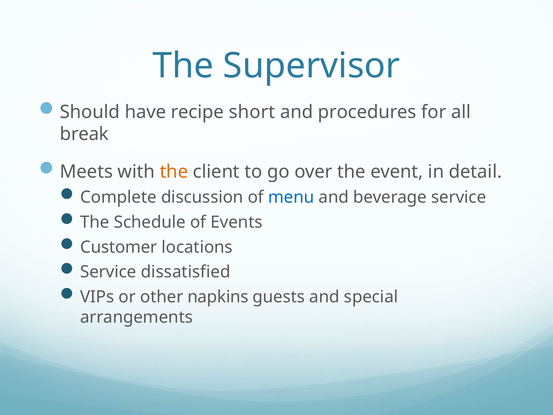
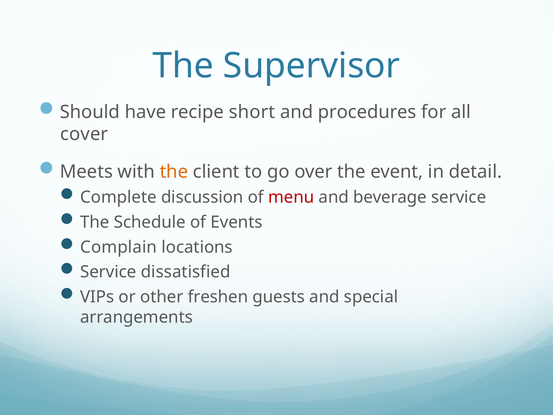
break: break -> cover (84, 134)
menu colour: blue -> red (291, 197)
Customer: Customer -> Complain (119, 247)
napkins: napkins -> freshen (218, 297)
